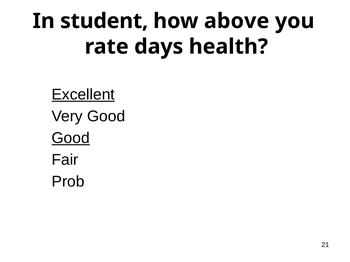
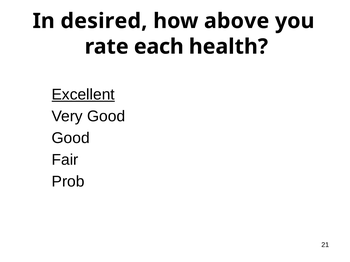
student: student -> desired (104, 21)
days: days -> each (159, 47)
Good underline: present -> none (71, 138)
